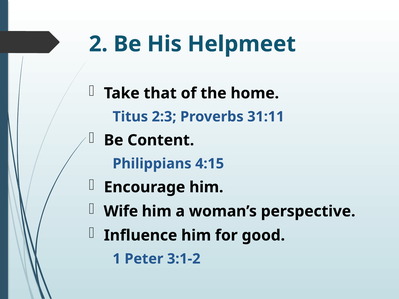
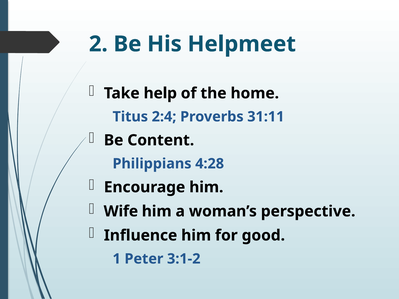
that: that -> help (160, 93)
2:3: 2:3 -> 2:4 (164, 117)
4:15: 4:15 -> 4:28 (210, 164)
